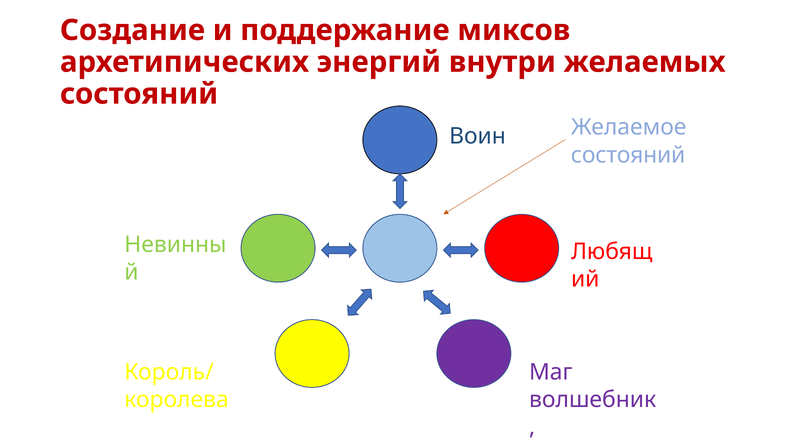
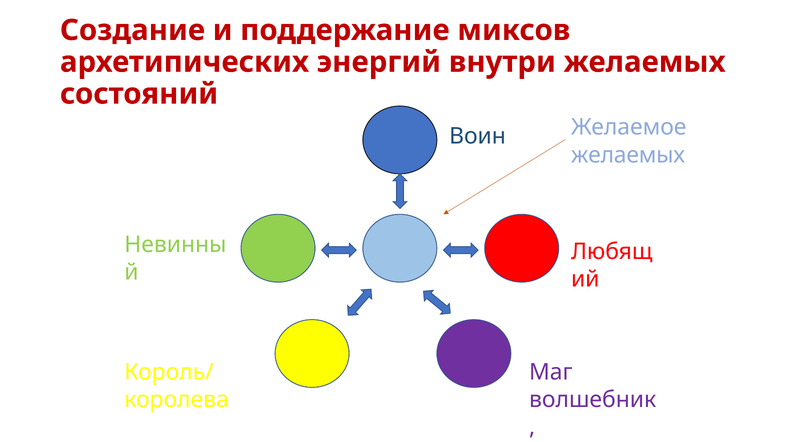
состояний: состояний -> желаемых (628, 155)
